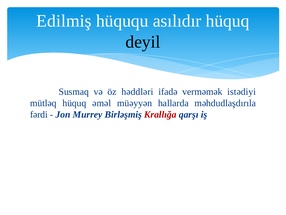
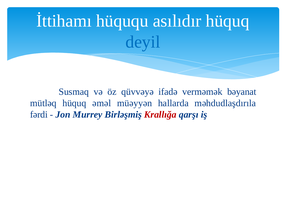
Edilmiş: Edilmiş -> İttihamı (64, 21)
deyil colour: black -> blue (143, 42)
həddləri: həddləri -> qüvvəyə (138, 91)
istədiyi: istədiyi -> bəyanat (242, 91)
